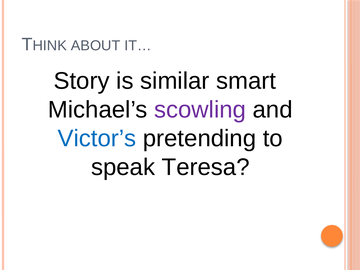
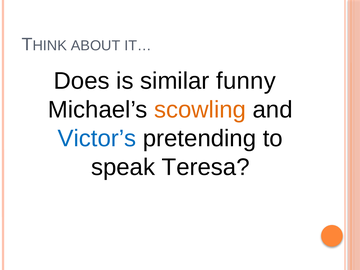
Story: Story -> Does (82, 81)
smart: smart -> funny (246, 81)
scowling colour: purple -> orange (200, 110)
